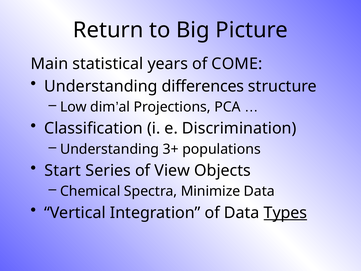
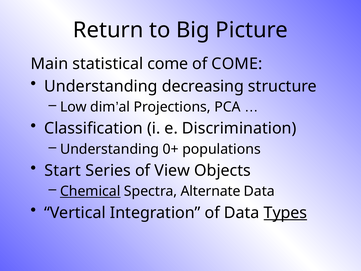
statistical years: years -> come (168, 64)
differences: differences -> decreasing (203, 86)
3+: 3+ -> 0+ (171, 149)
Chemical underline: none -> present (90, 191)
Minimize: Minimize -> Alternate (211, 191)
